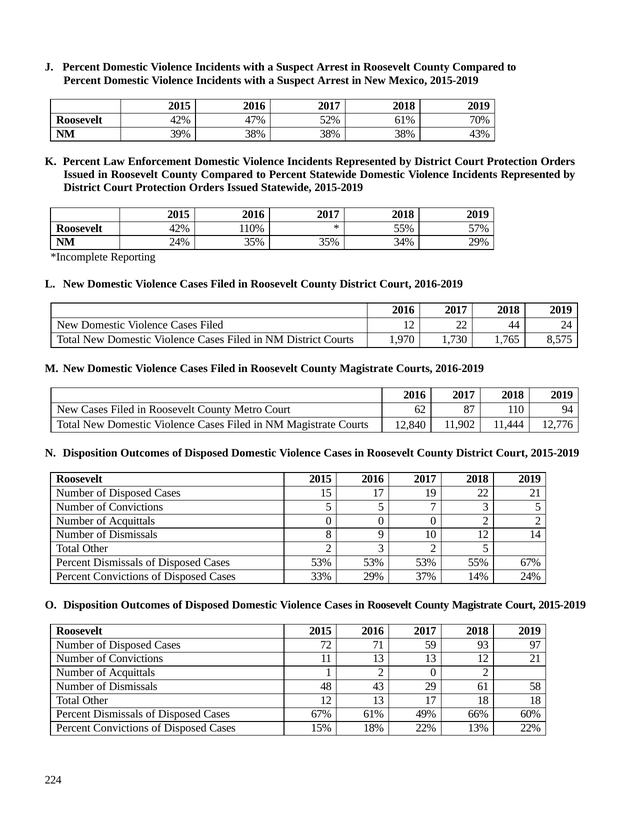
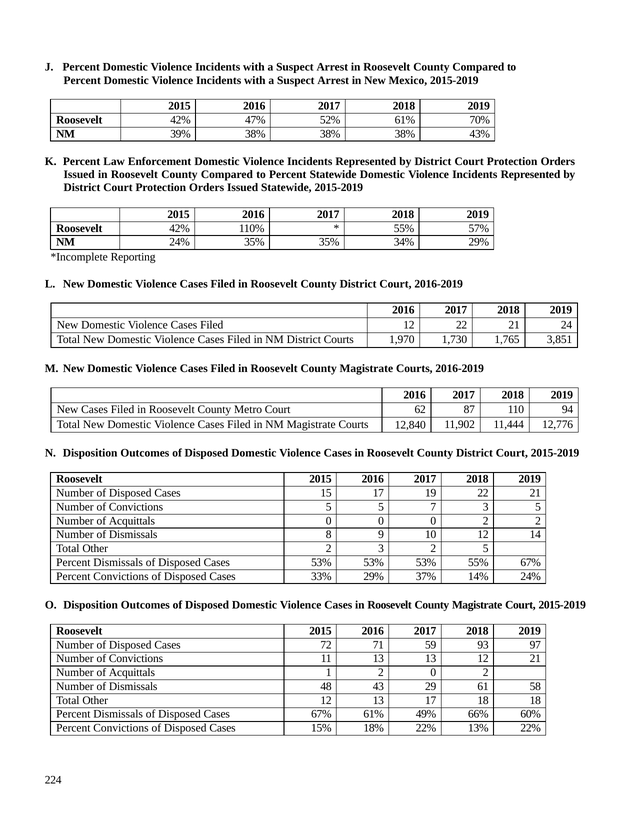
12 22 44: 44 -> 21 (514, 324)
8,575: 8,575 -> 3,851 (560, 339)
